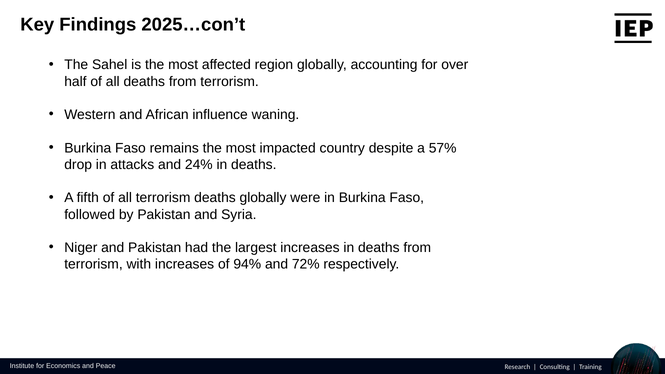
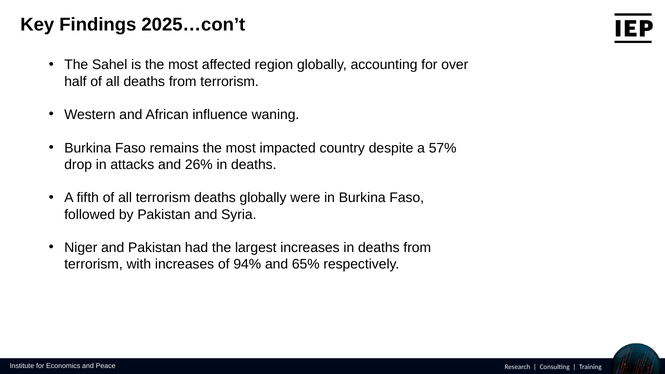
24%: 24% -> 26% (199, 165)
72%: 72% -> 65% (306, 264)
